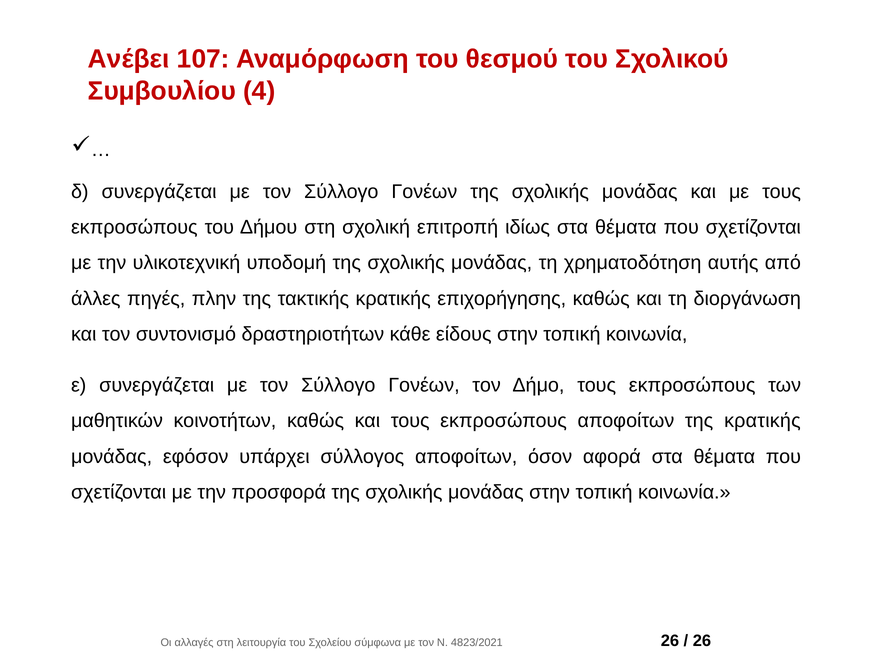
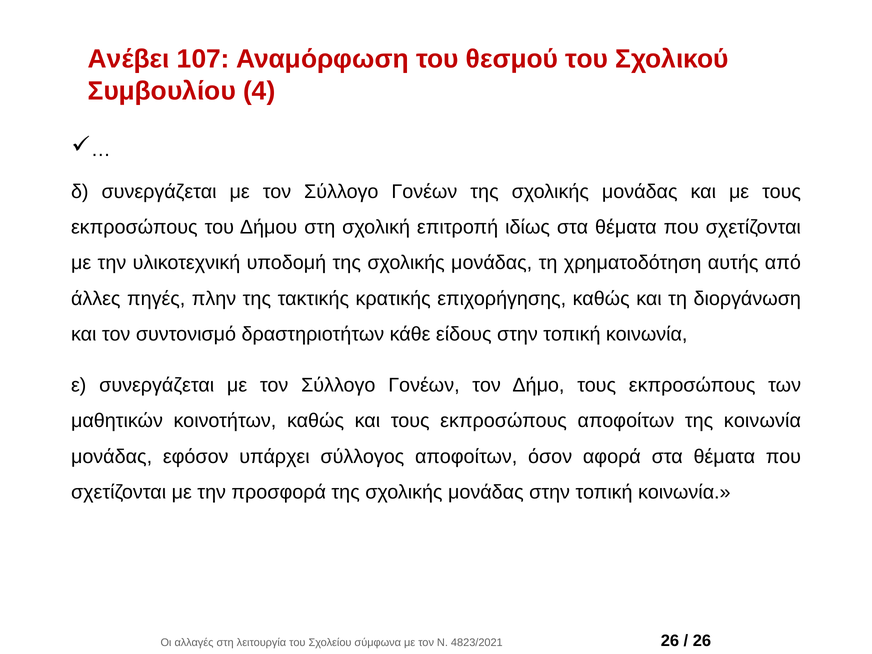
της κρατικής: κρατικής -> κοινωνία (762, 421)
